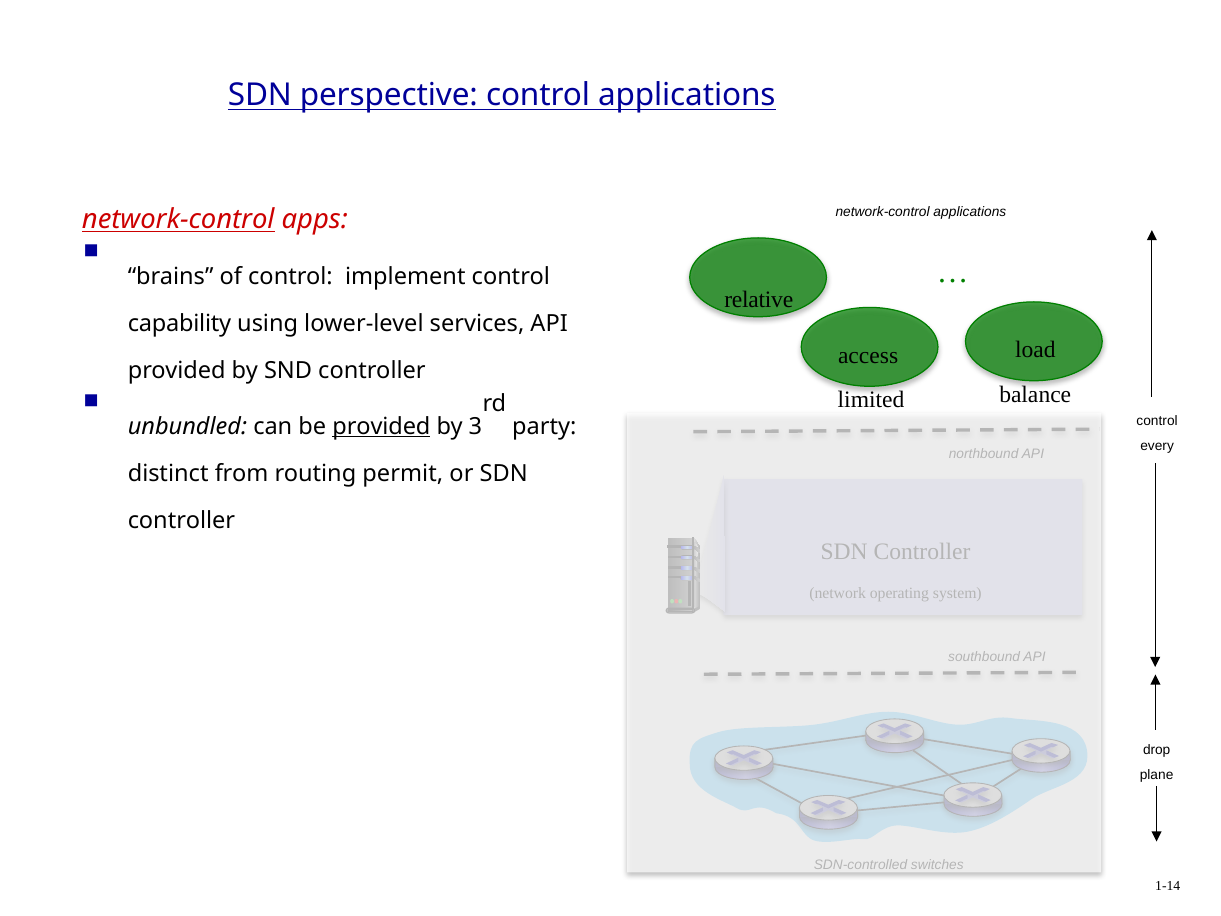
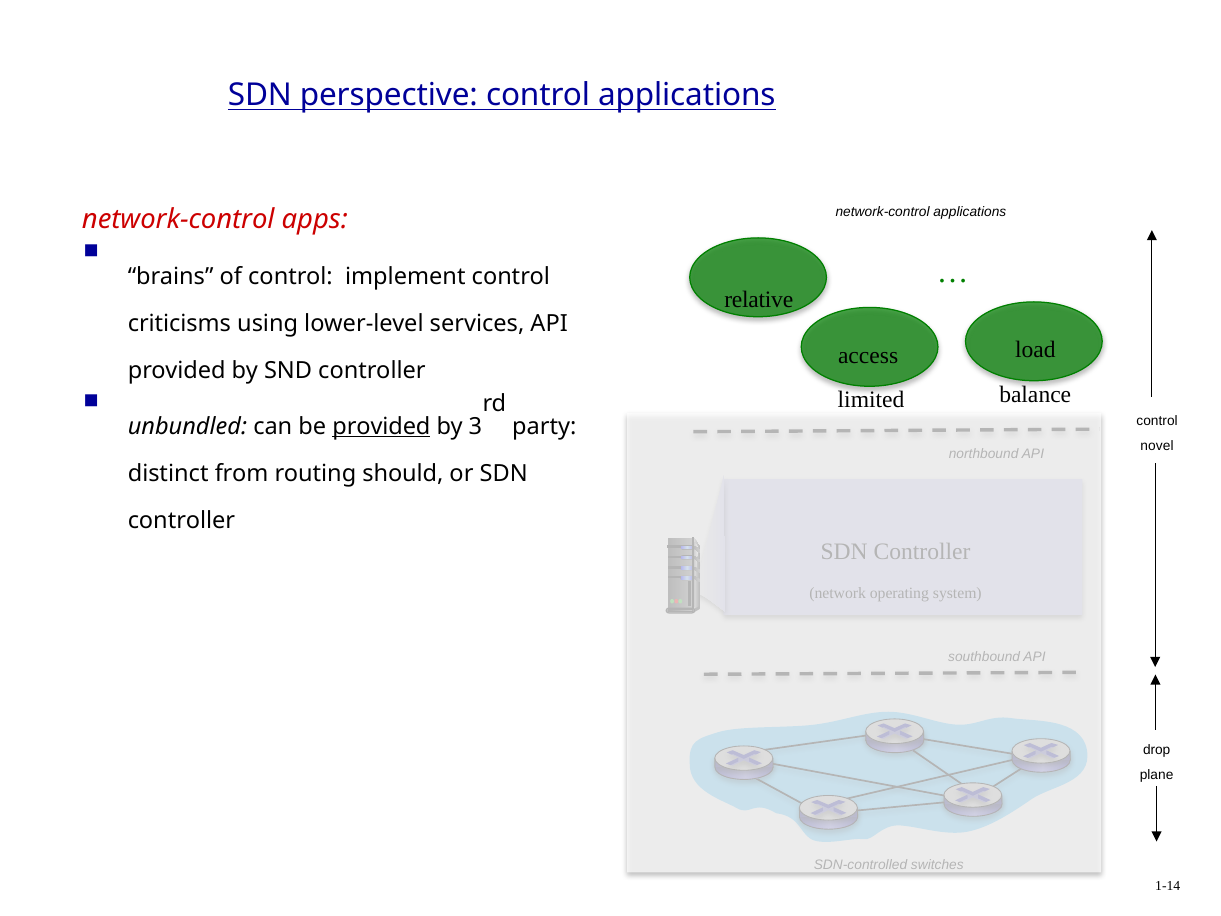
network-control underline: present -> none (178, 220)
capability: capability -> criticisms (179, 324)
every: every -> novel (1157, 446)
permit: permit -> should (403, 473)
